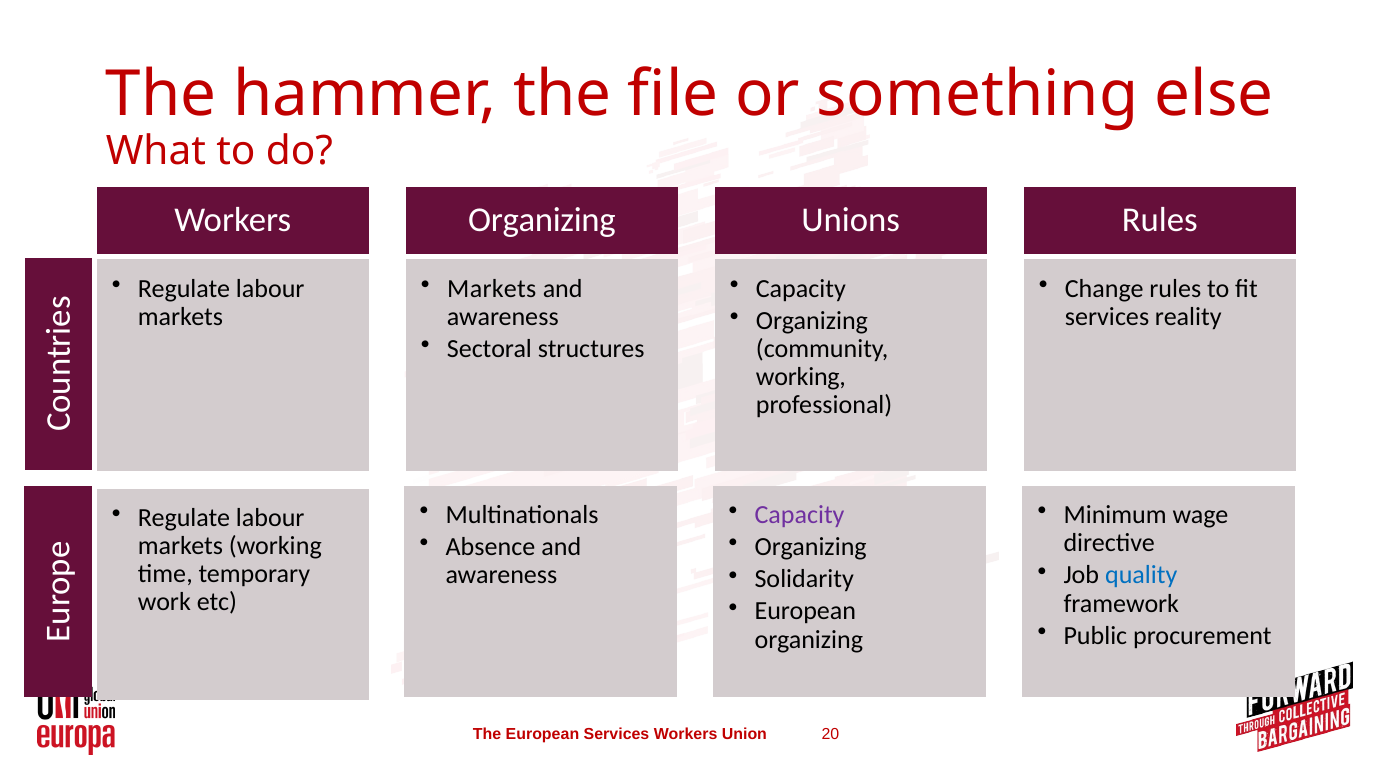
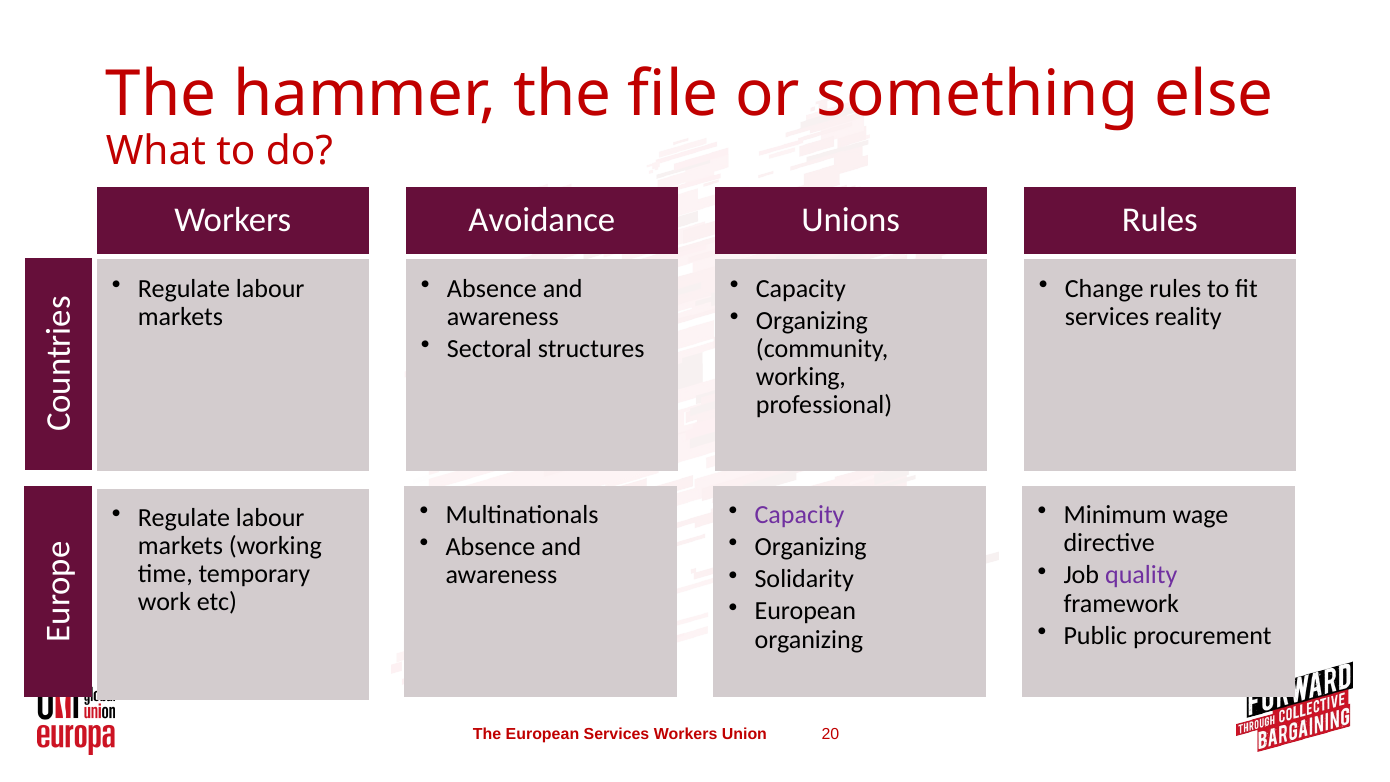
Organizing: Organizing -> Avoidance (542, 220)
Markets: Markets -> Absence (492, 288)
quality colour: blue -> purple (1141, 575)
